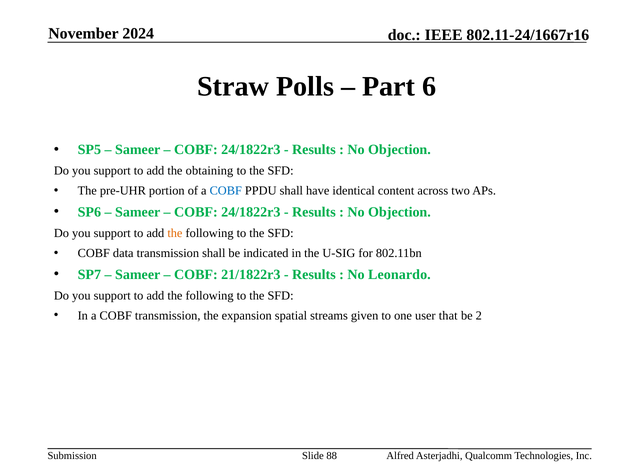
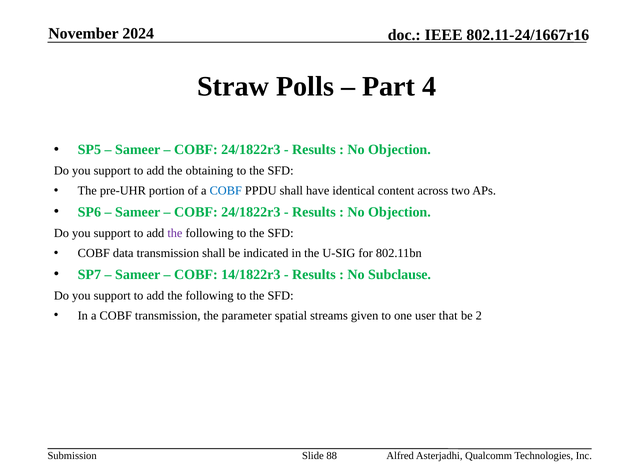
6: 6 -> 4 (429, 86)
the colour: orange -> purple (175, 233)
21/1822r3: 21/1822r3 -> 14/1822r3 (251, 275)
Leonardo: Leonardo -> Subclause (400, 275)
expansion: expansion -> parameter (247, 316)
